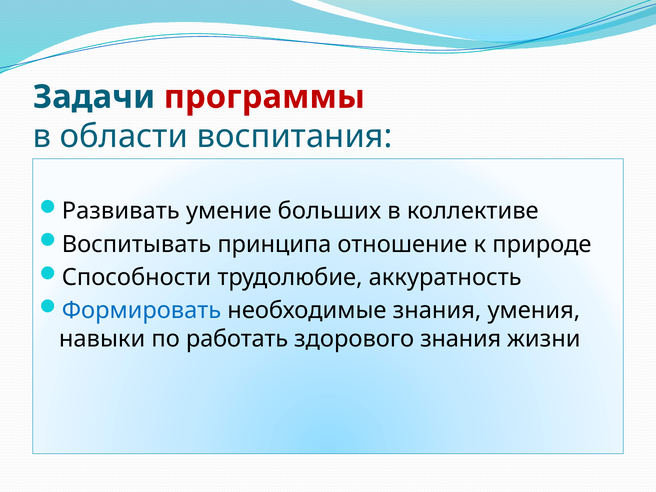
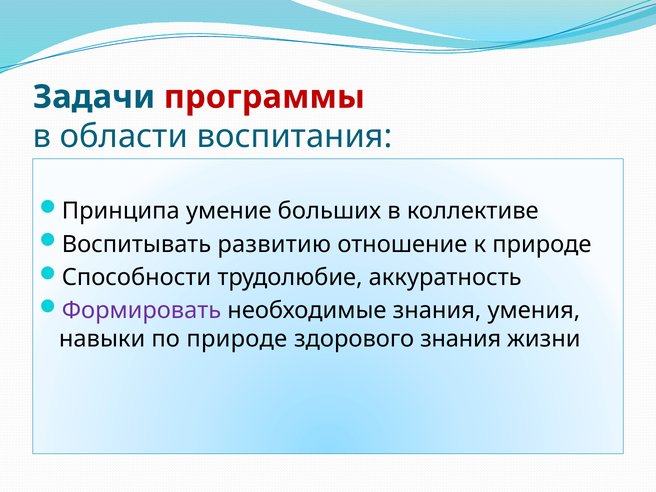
Развивать: Развивать -> Принципа (121, 211)
принципа: принципа -> развитию (274, 244)
Формировать colour: blue -> purple (141, 311)
по работать: работать -> природе (237, 339)
